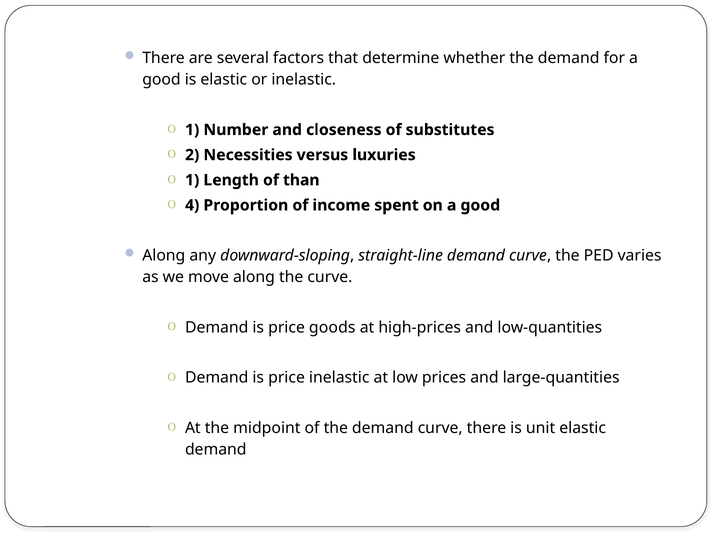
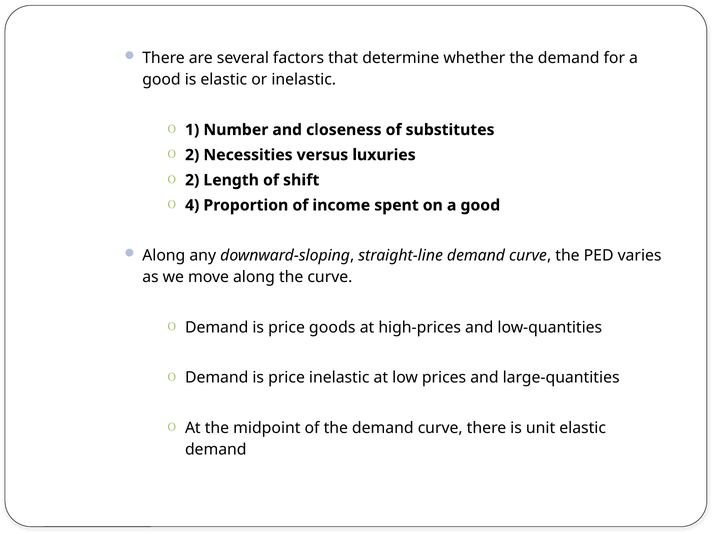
1: 1 -> 2 (192, 180)
than: than -> shift (301, 180)
